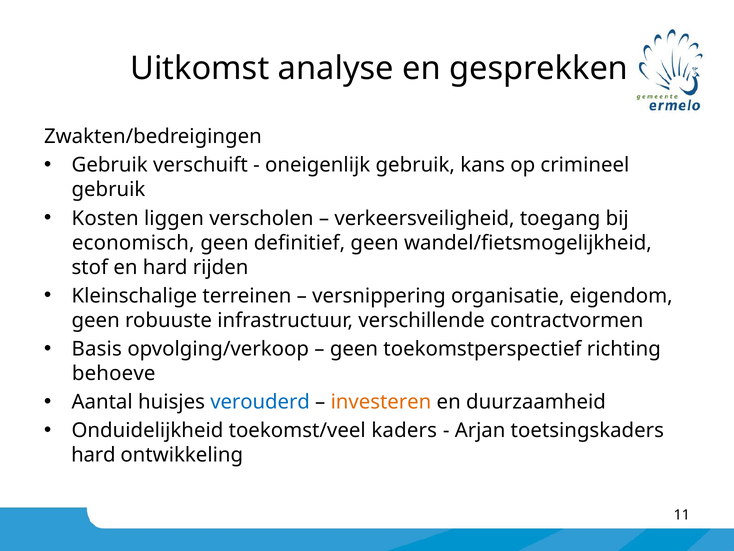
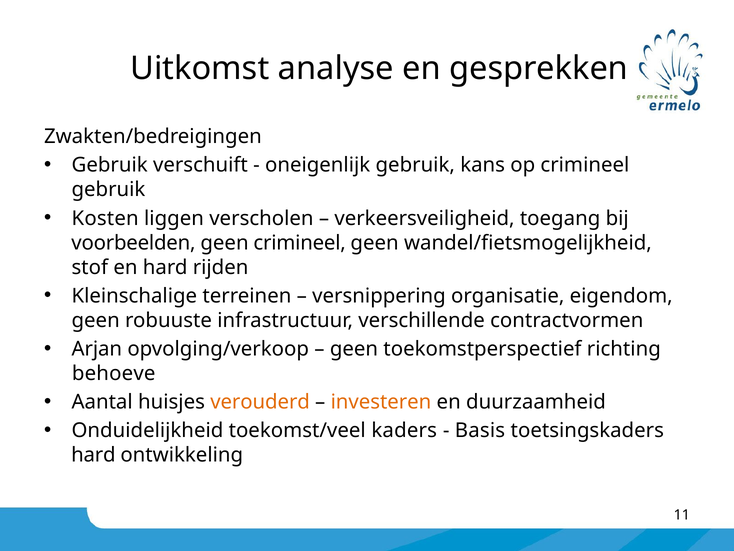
economisch: economisch -> voorbeelden (133, 243)
geen definitief: definitief -> crimineel (300, 243)
Basis: Basis -> Arjan (97, 349)
verouderd colour: blue -> orange (260, 402)
Arjan: Arjan -> Basis (480, 430)
